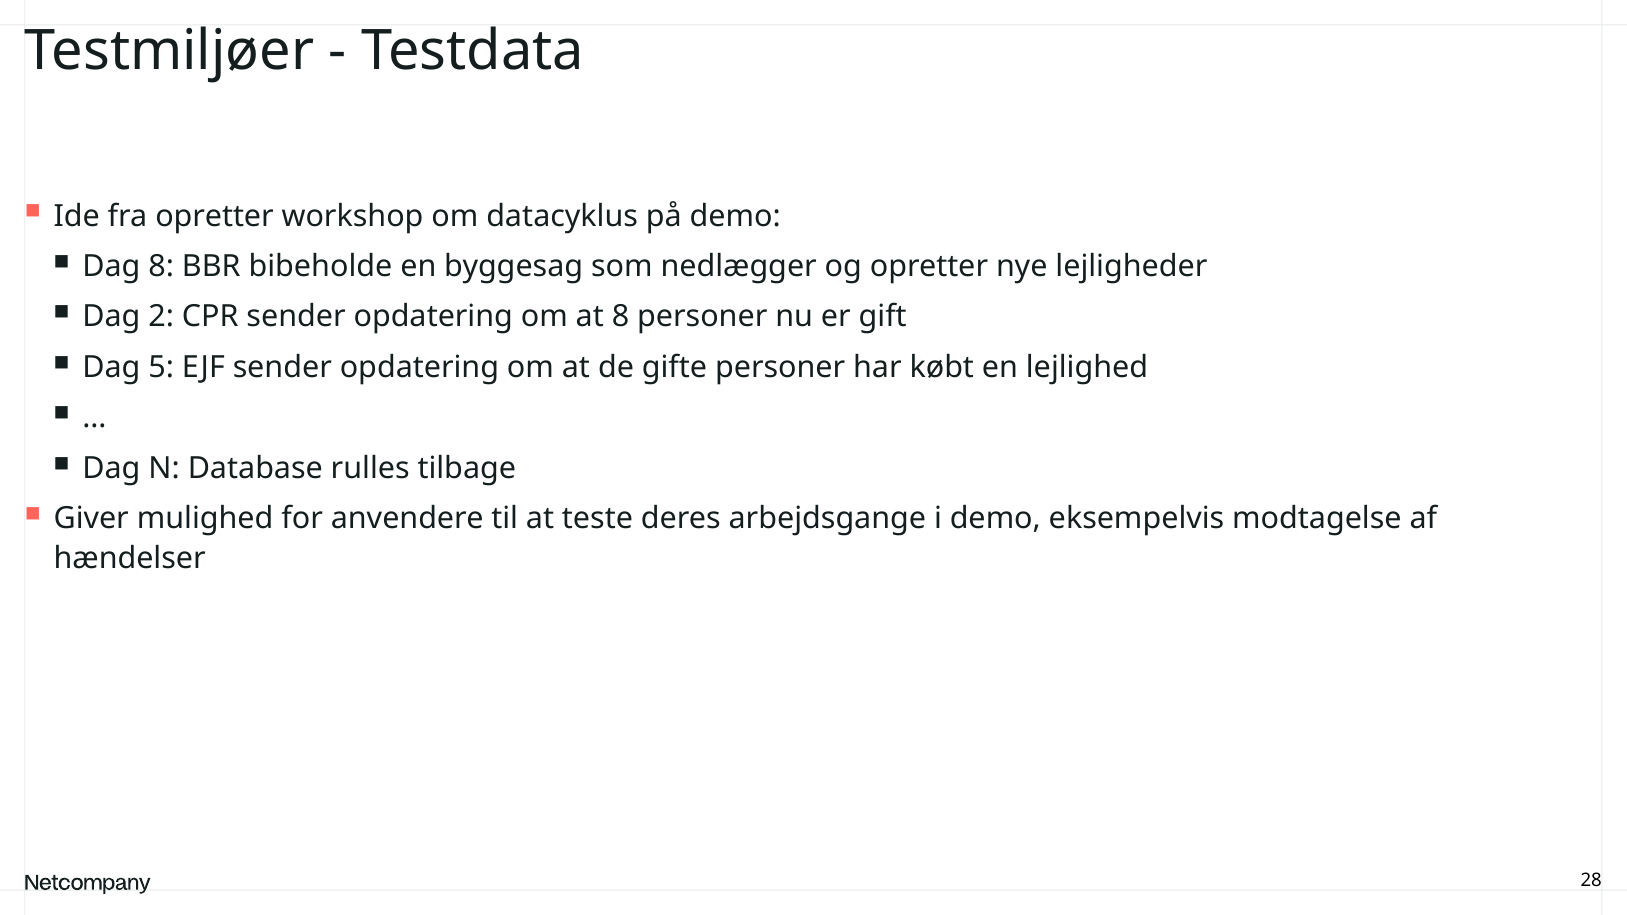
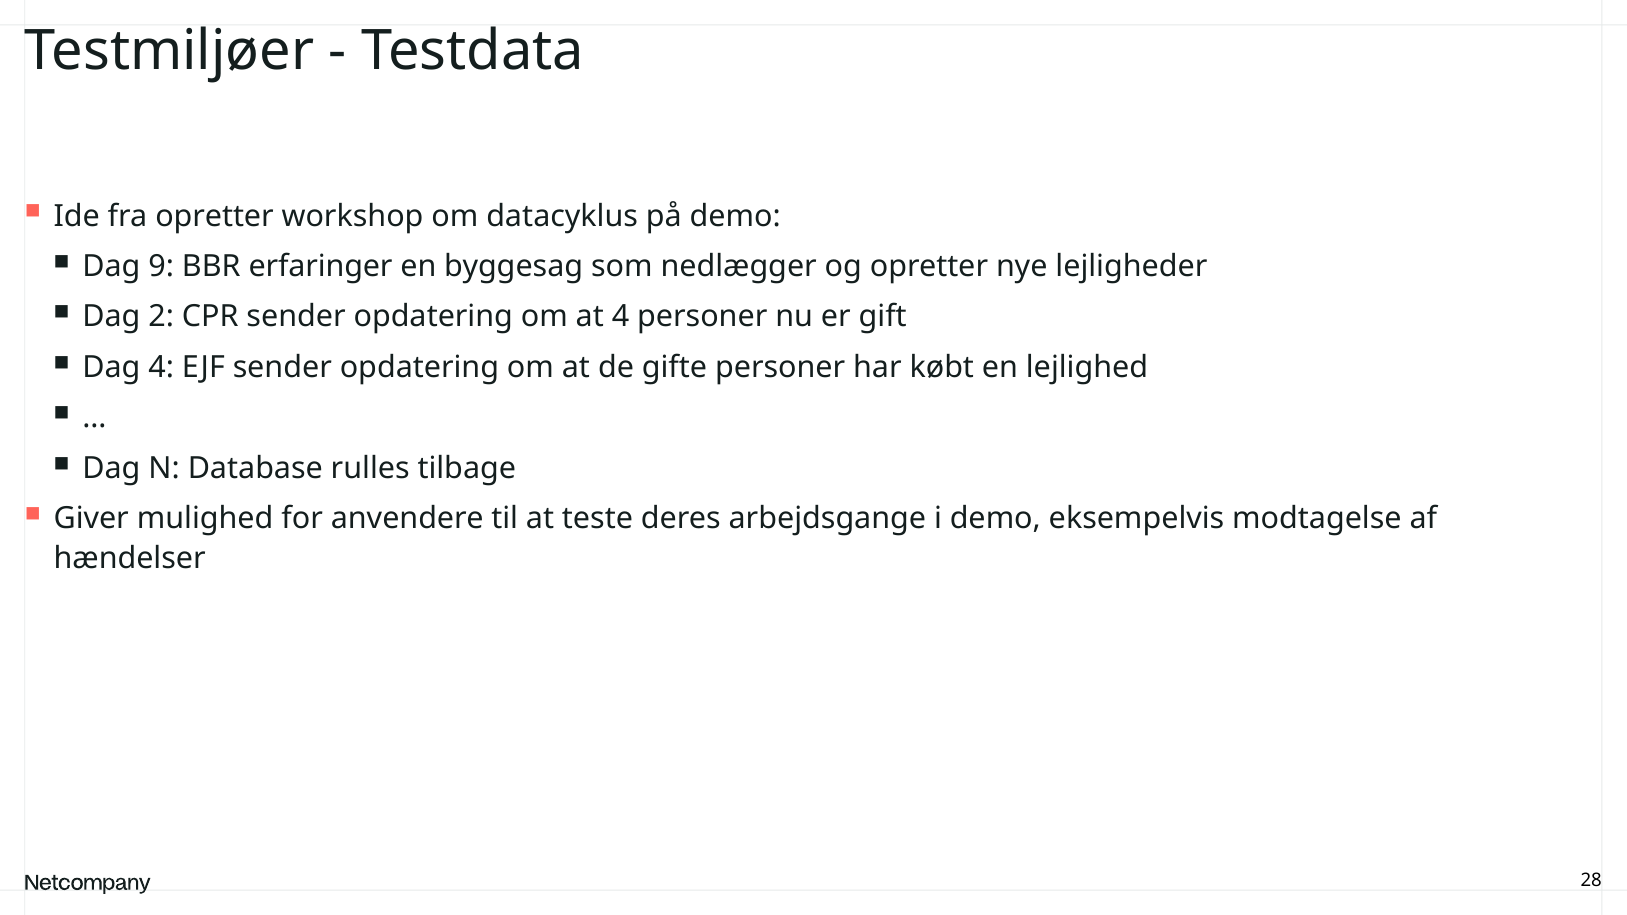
Dag 8: 8 -> 9 (161, 266)
bibeholde: bibeholde -> erfaringer (321, 266)
at 8: 8 -> 4 (621, 317)
Dag 5: 5 -> 4 (161, 367)
